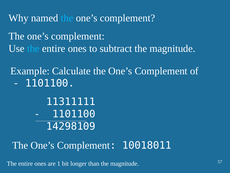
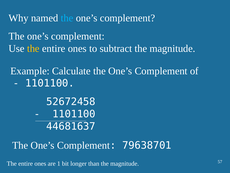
the colour: light blue -> yellow (33, 48)
11311111: 11311111 -> 52672458 (71, 101)
14298109: 14298109 -> 44681637 (71, 126)
10018011: 10018011 -> 79638701 (147, 145)
